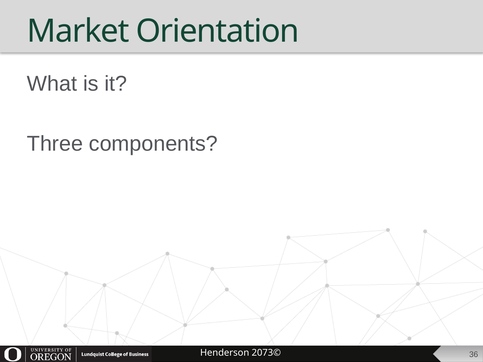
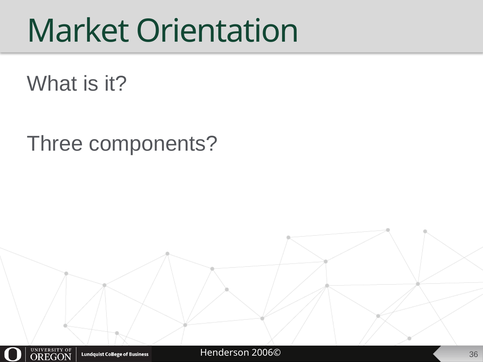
2073©: 2073© -> 2006© (266, 353)
